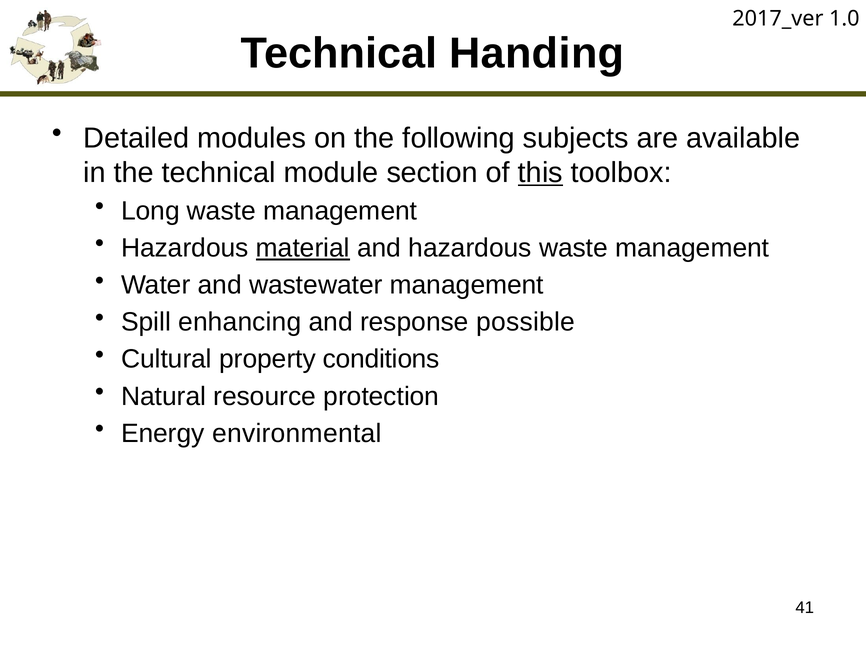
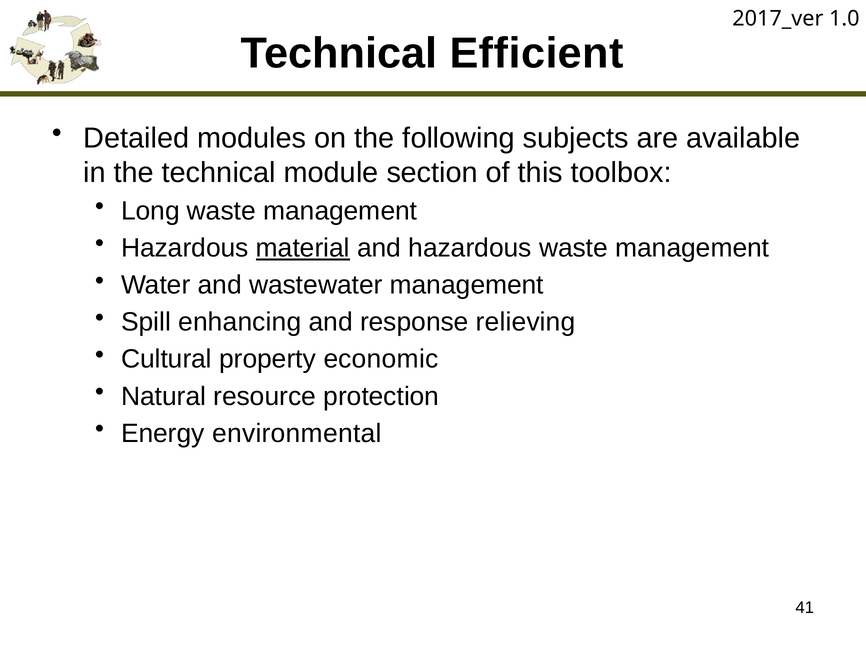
Handing: Handing -> Efficient (537, 54)
this underline: present -> none (540, 173)
possible: possible -> relieving (526, 322)
conditions: conditions -> economic (381, 359)
